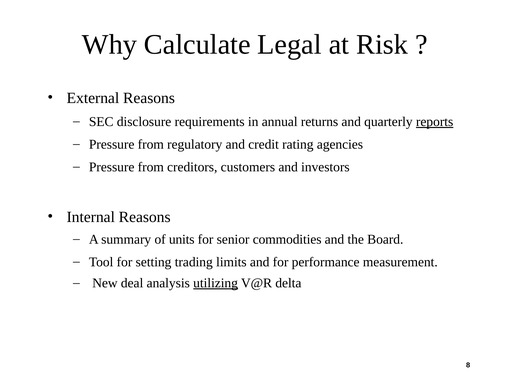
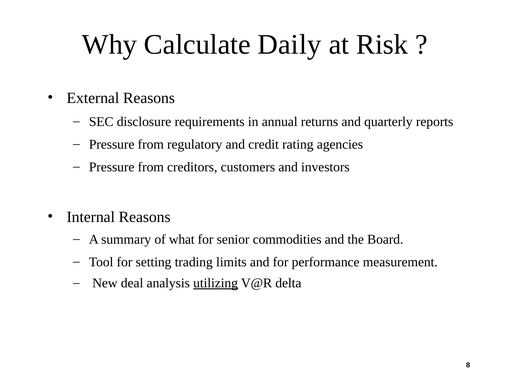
Legal: Legal -> Daily (289, 44)
reports underline: present -> none (435, 122)
units: units -> what (182, 240)
